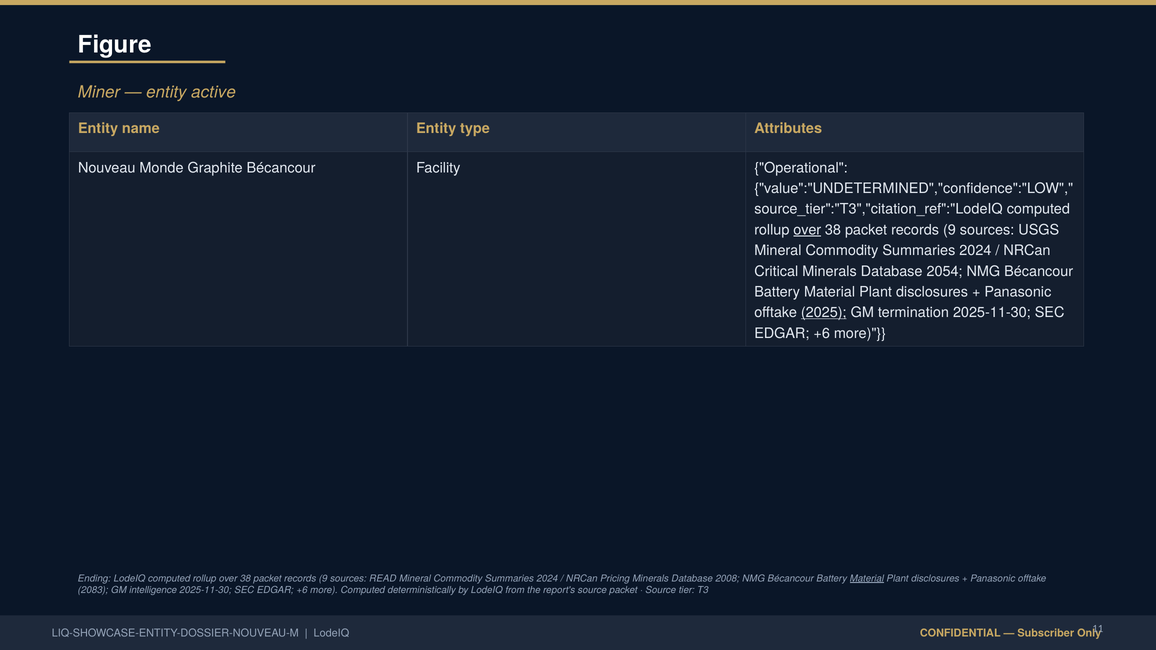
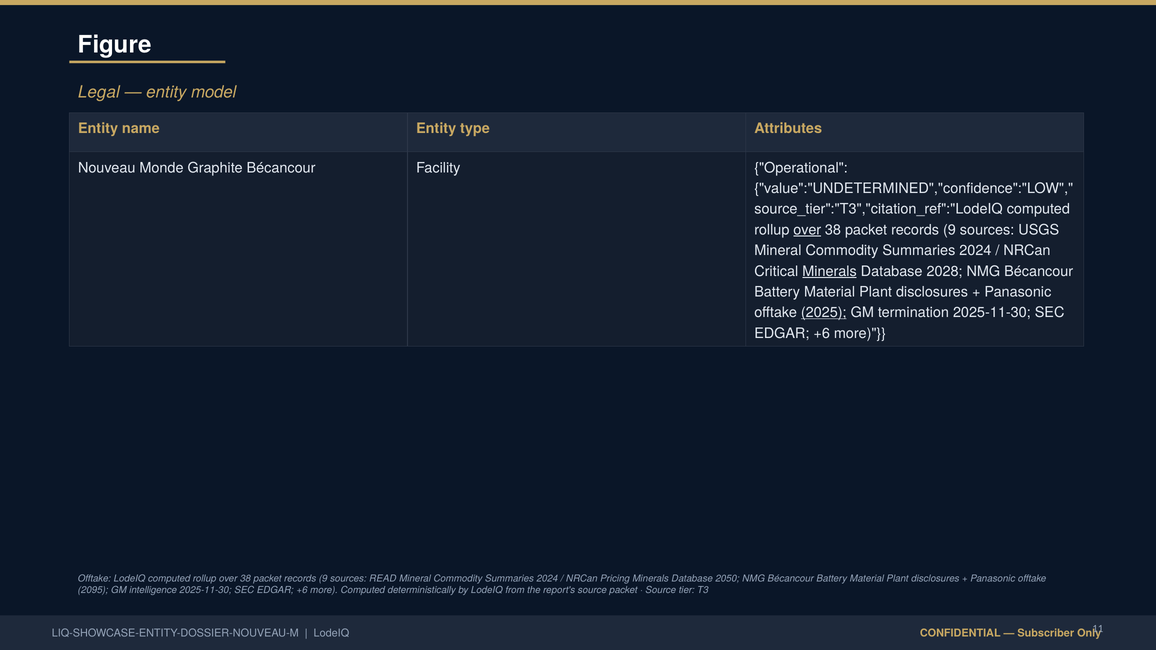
Miner: Miner -> Legal (99, 92)
active: active -> model (214, 92)
Minerals underline: none -> present (830, 271)
2054: 2054 -> 2028 (945, 271)
Ending: Ending -> Offtake (94, 579)
2008: 2008 -> 2050 (728, 579)
Material underline: present -> none (867, 579)
2083: 2083 -> 2095 (93, 590)
